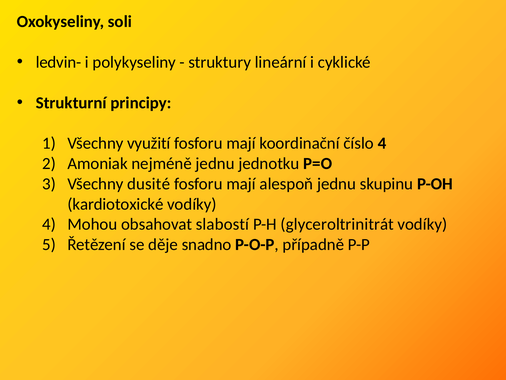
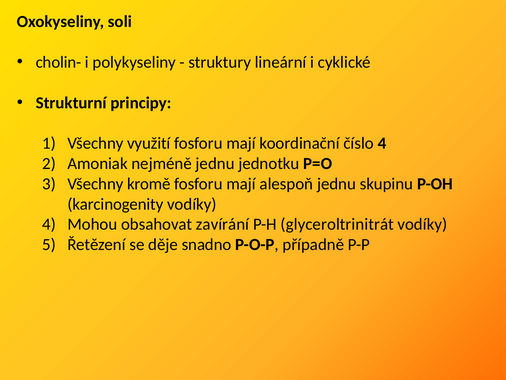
ledvin-: ledvin- -> cholin- (59, 62)
dusité: dusité -> kromě (149, 184)
kardiotoxické: kardiotoxické -> karcinogenity (115, 204)
slabostí: slabostí -> zavírání (222, 224)
